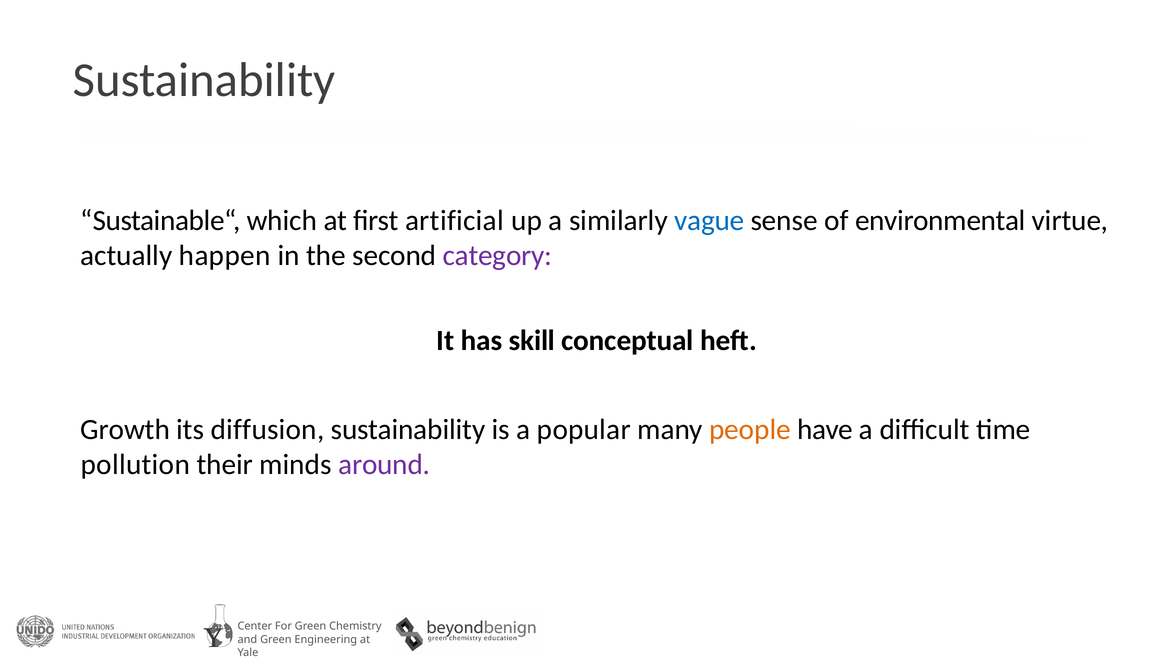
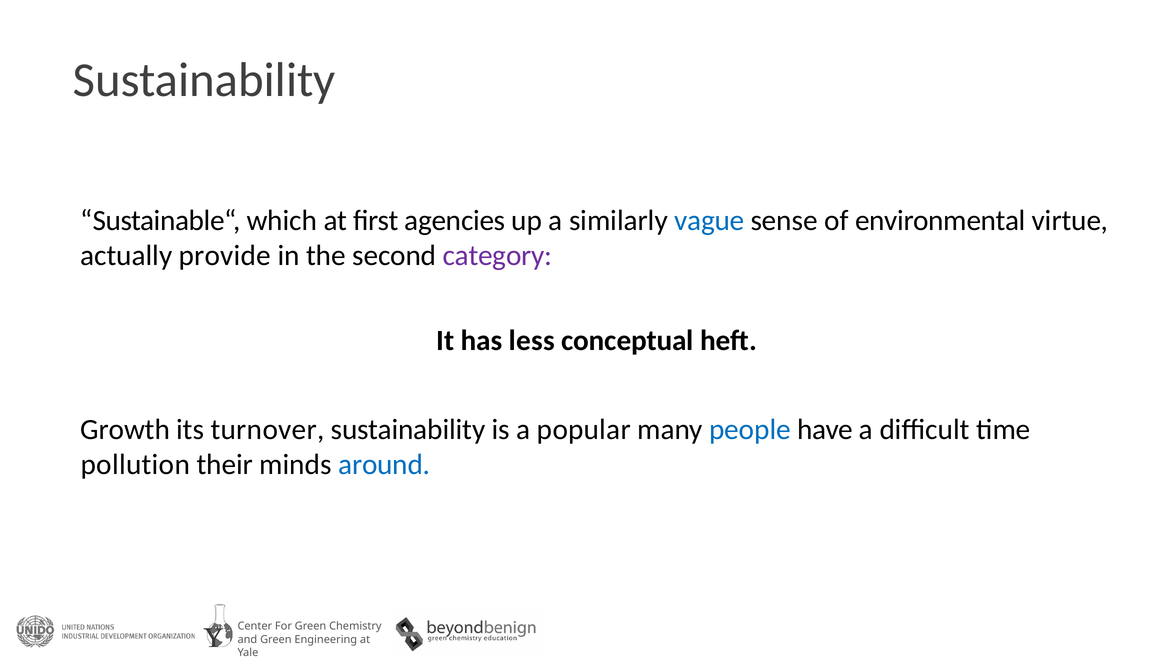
artificial: artificial -> agencies (455, 221)
happen: happen -> provide (225, 256)
skill: skill -> less (532, 341)
diffusion: diffusion -> turnover (268, 430)
people colour: orange -> blue (750, 430)
around colour: purple -> blue (384, 465)
